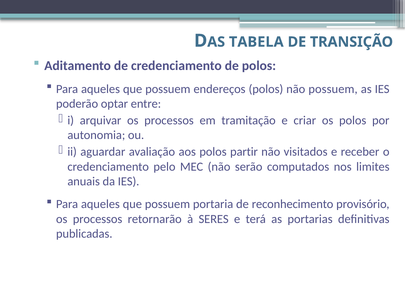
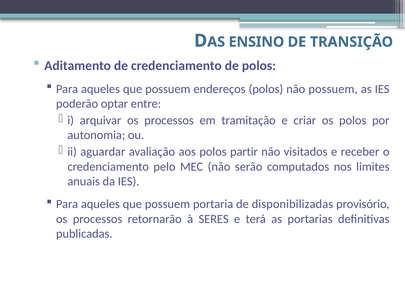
TABELA: TABELA -> ENSINO (256, 42)
reconhecimento: reconhecimento -> disponibilizadas (292, 204)
